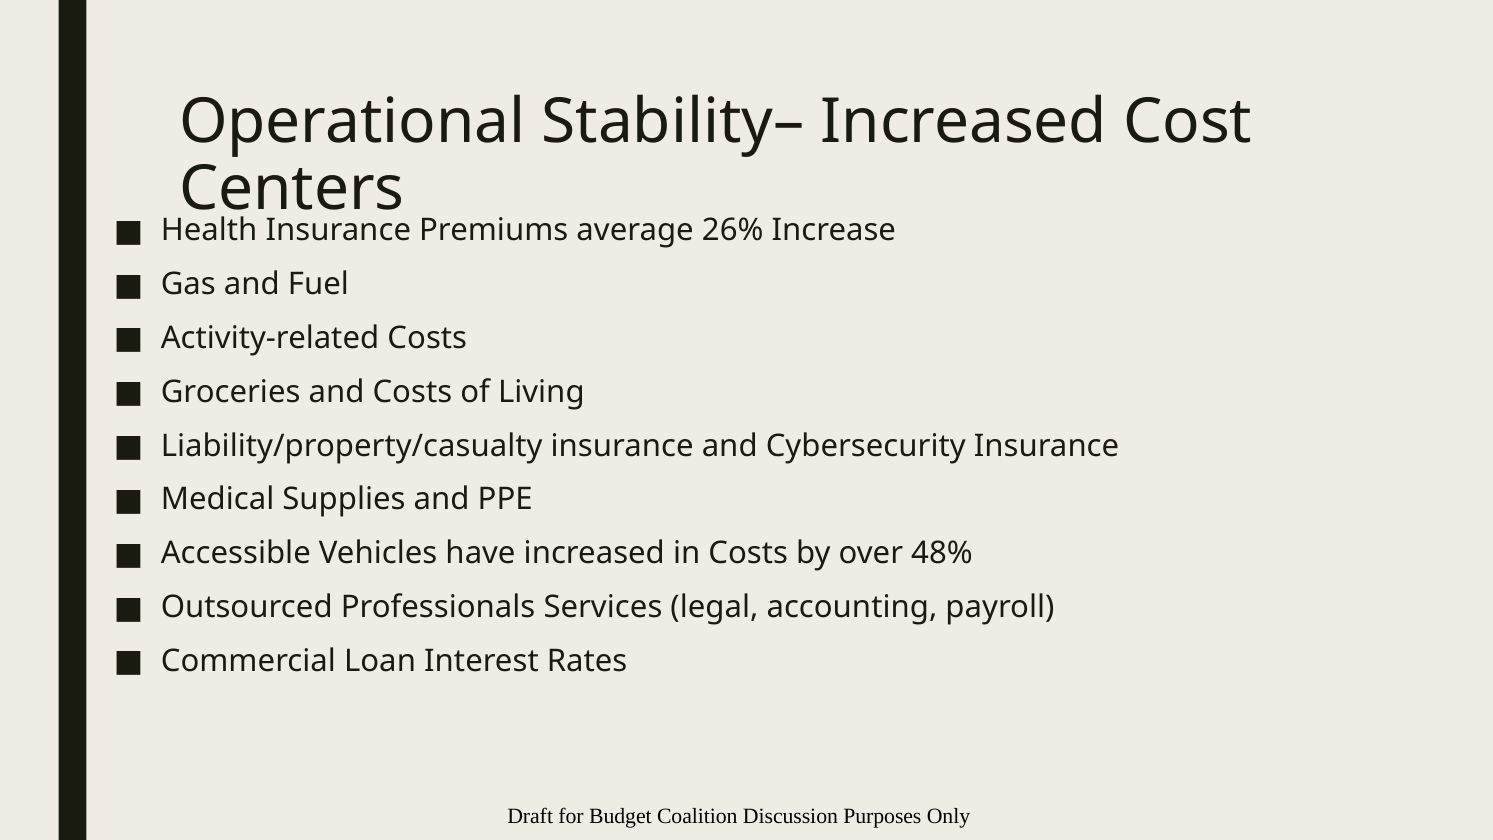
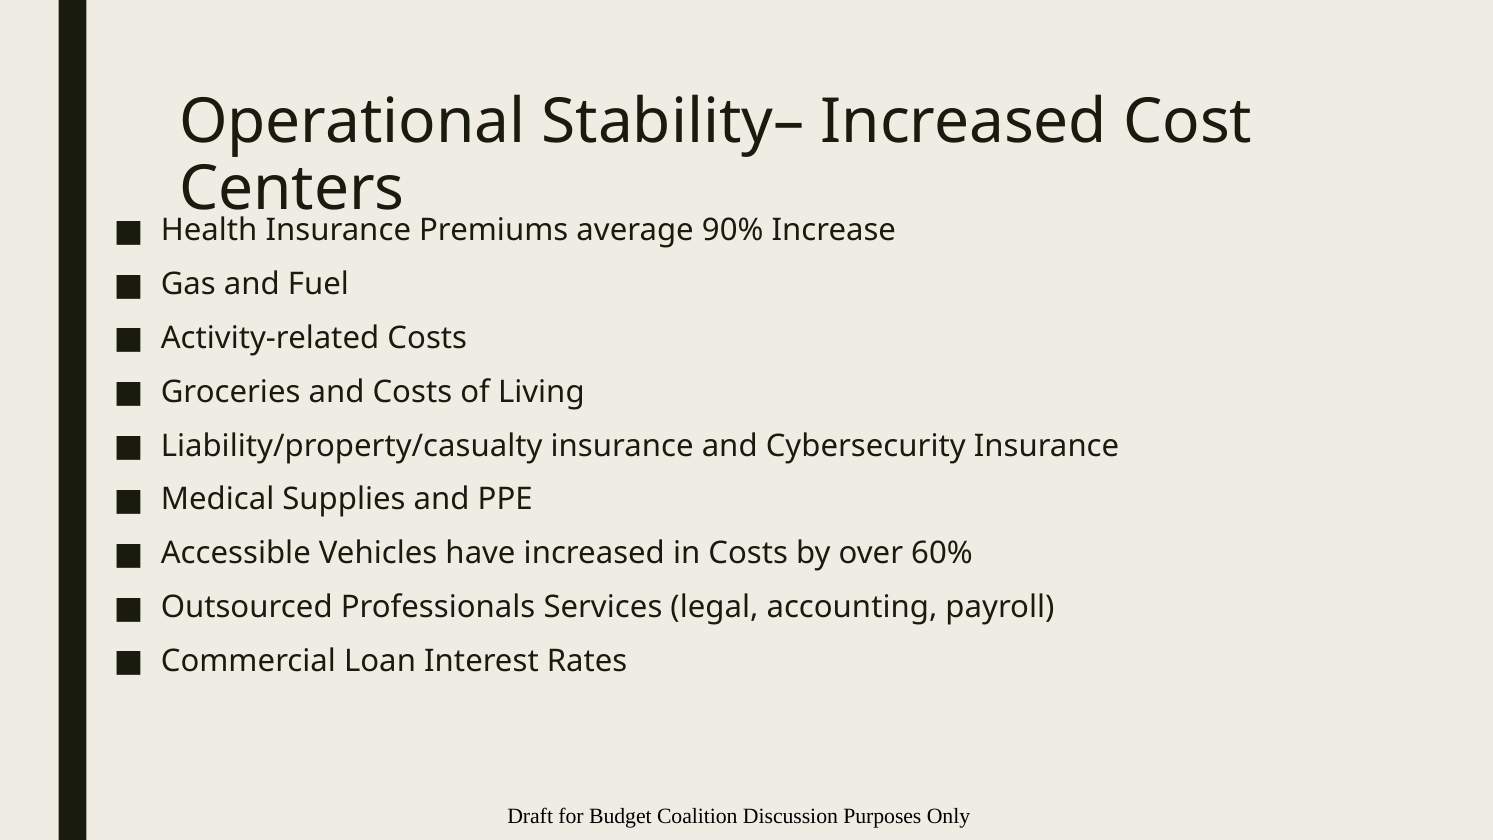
26%: 26% -> 90% (733, 230)
48%: 48% -> 60% (942, 553)
